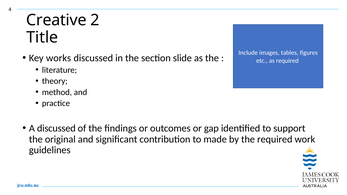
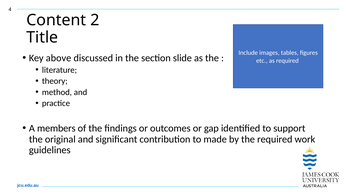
Creative: Creative -> Content (56, 20)
works: works -> above (59, 58)
A discussed: discussed -> members (56, 128)
